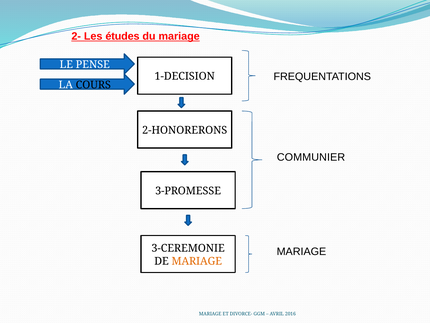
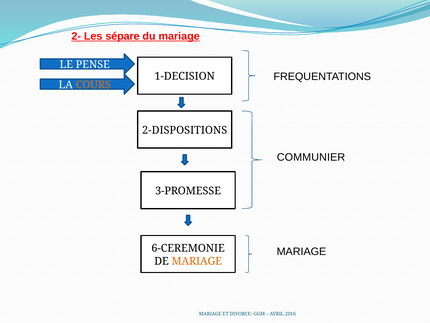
études: études -> sépare (122, 36)
COURS colour: black -> orange (93, 85)
2-HONORERONS: 2-HONORERONS -> 2-DISPOSITIONS (185, 130)
3-CEREMONIE: 3-CEREMONIE -> 6-CEREMONIE (188, 248)
